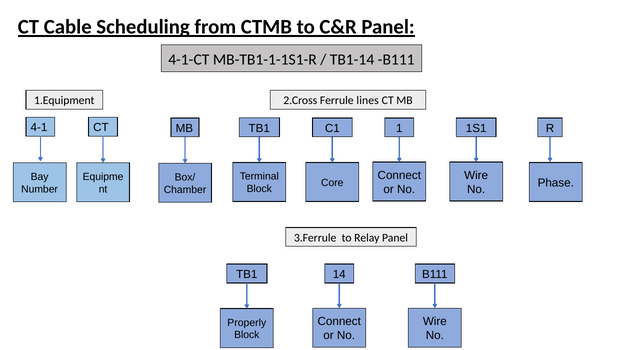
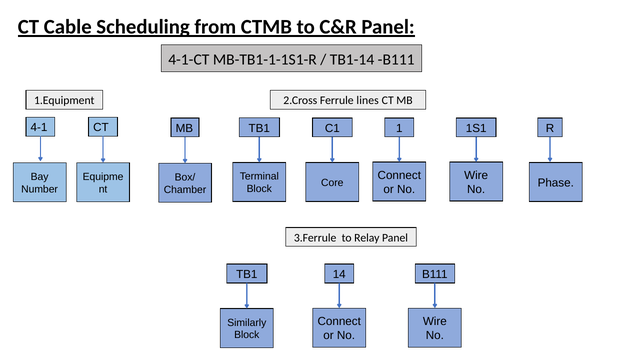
Properly: Properly -> Similarly (247, 322)
